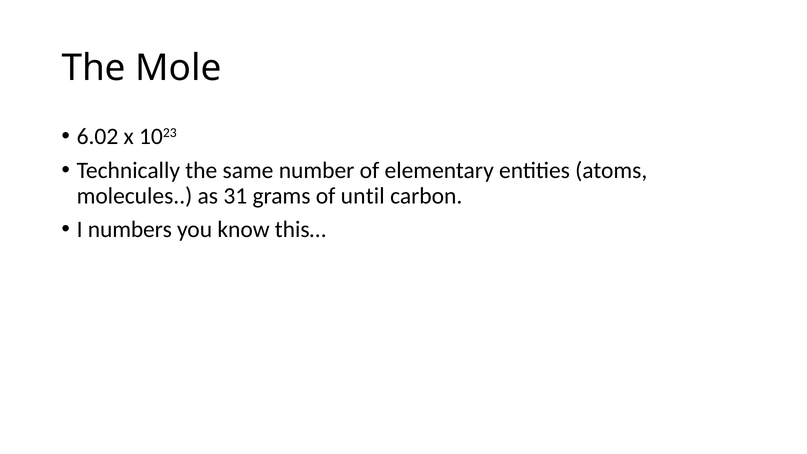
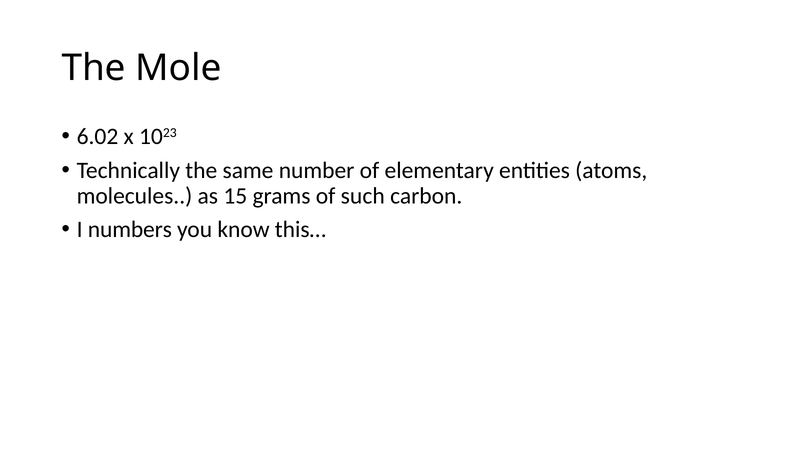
31: 31 -> 15 (235, 196)
until: until -> such (363, 196)
